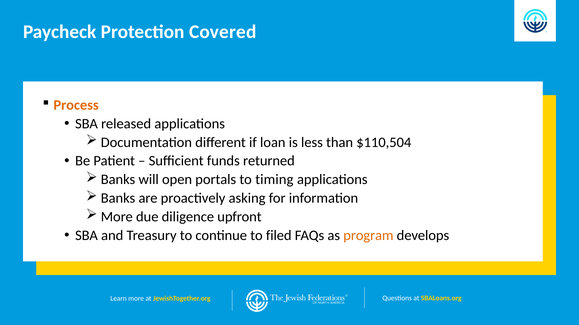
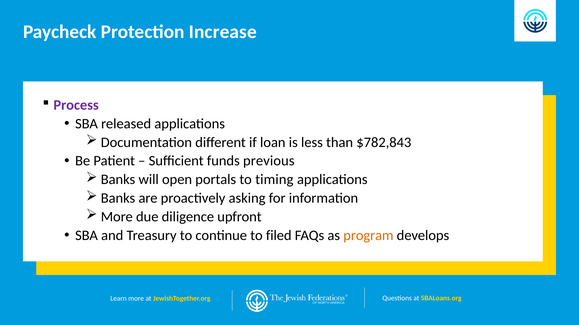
Covered: Covered -> Increase (223, 32)
Process colour: orange -> purple (76, 105)
$110,504: $110,504 -> $782,843 (384, 143)
returned: returned -> previous (269, 161)
